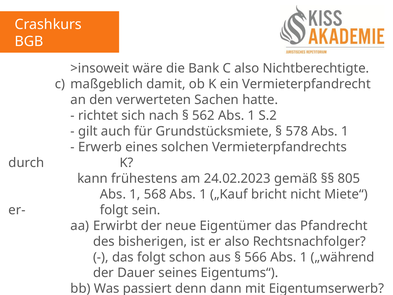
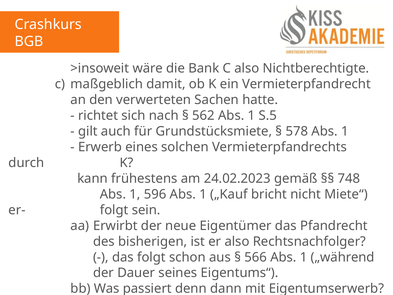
S.2: S.2 -> S.5 (268, 115)
805: 805 -> 748 (349, 178)
568: 568 -> 596 (155, 194)
